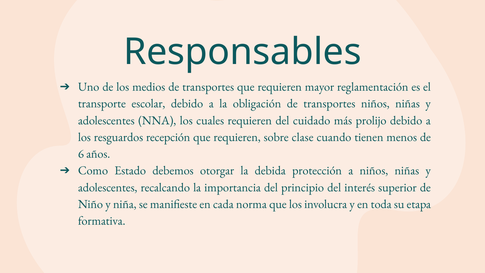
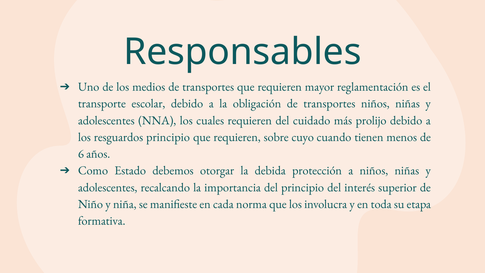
resguardos recepción: recepción -> principio (168, 137)
clase: clase -> cuyo (303, 137)
